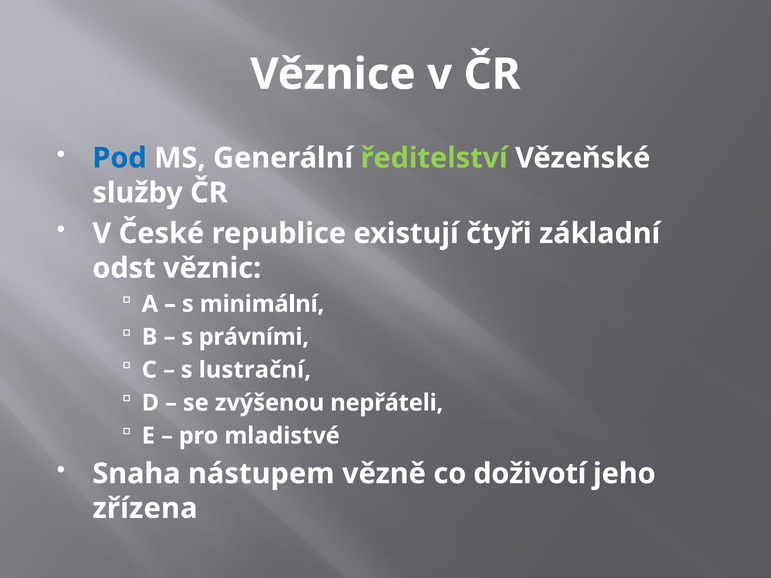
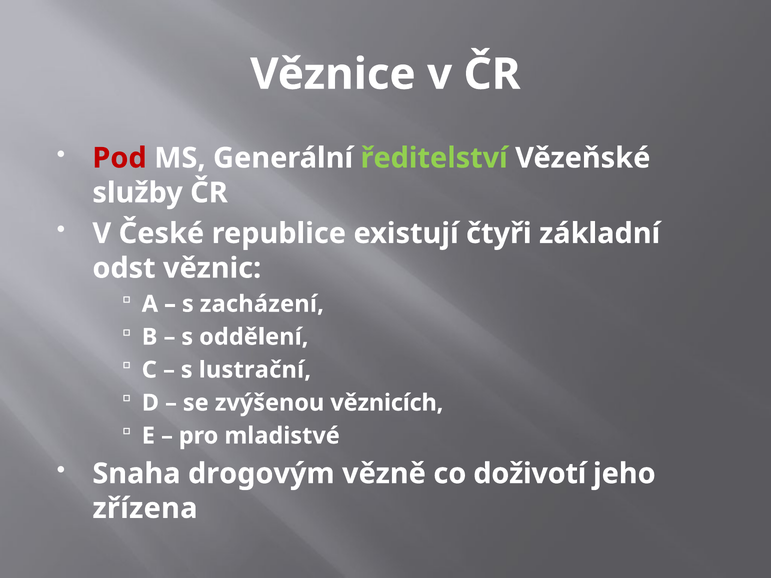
Pod colour: blue -> red (120, 158)
minimální: minimální -> zacházení (262, 304)
právními: právními -> oddělení (254, 337)
nepřáteli: nepřáteli -> věznicích (387, 403)
nástupem: nástupem -> drogovým (261, 474)
